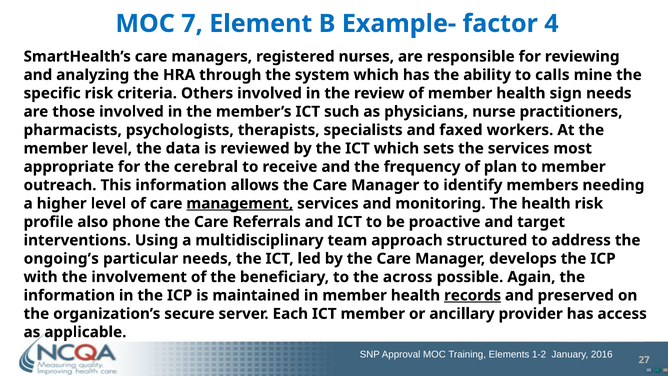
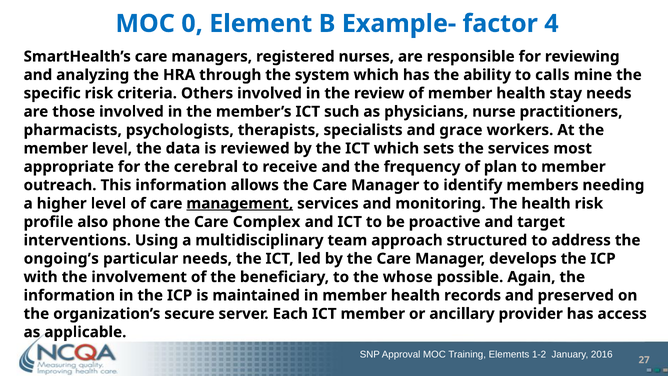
7: 7 -> 0 (192, 24)
sign: sign -> stay (566, 93)
faxed: faxed -> grace (461, 130)
Referrals: Referrals -> Complex (267, 222)
across: across -> whose (408, 277)
records underline: present -> none (473, 295)
